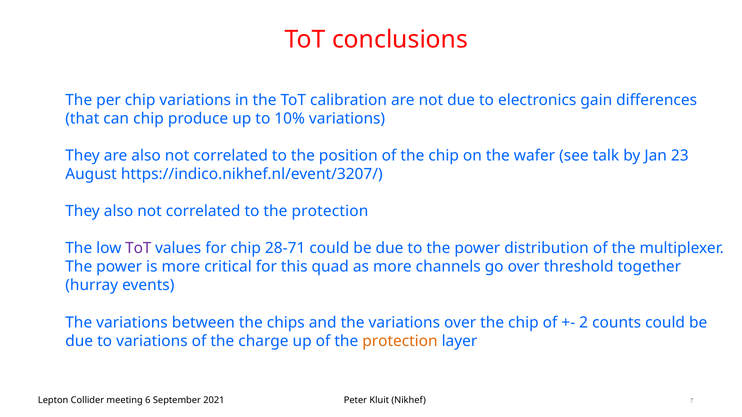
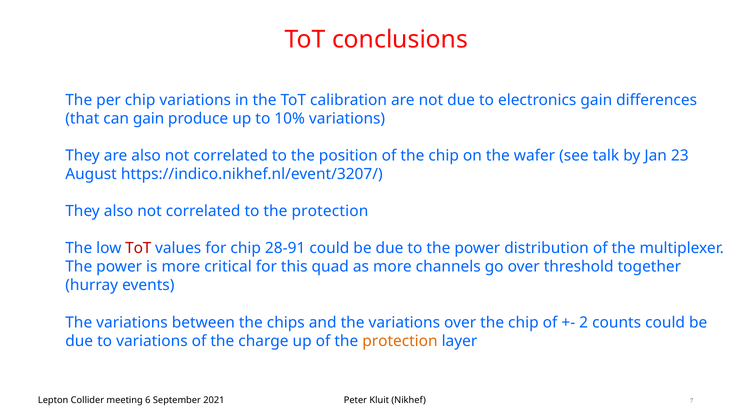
can chip: chip -> gain (149, 119)
ToT colour: purple -> red (138, 249)
28-71: 28-71 -> 28-91 (285, 249)
